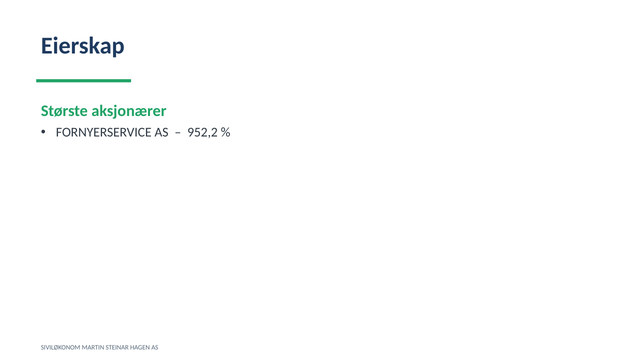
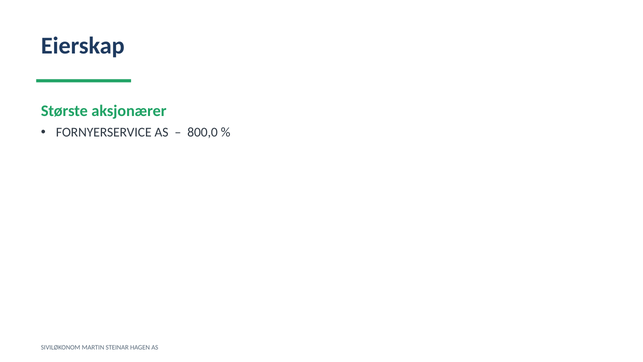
952,2: 952,2 -> 800,0 (203, 132)
